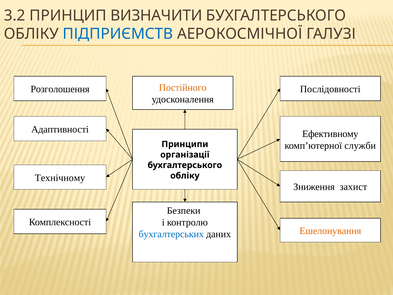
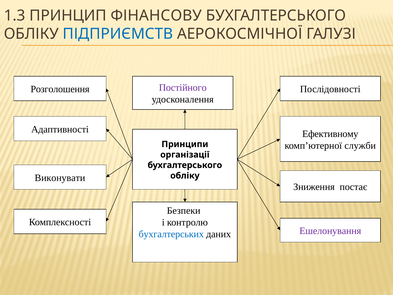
3.2: 3.2 -> 1.3 (15, 15)
ВИЗНАЧИТИ: ВИЗНАЧИТИ -> ФІНАНСОВУ (156, 15)
Постійного colour: orange -> purple (183, 88)
Технічному: Технічному -> Виконувати (60, 178)
захист: захист -> постає (353, 187)
Ешелонування colour: orange -> purple (330, 231)
